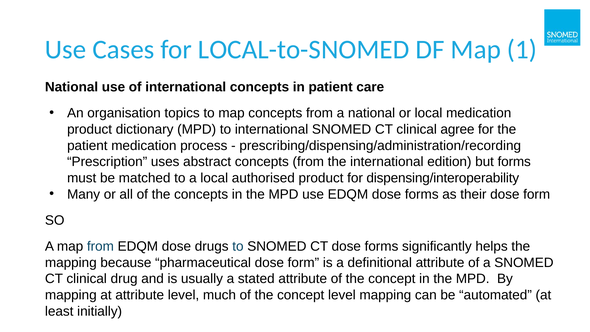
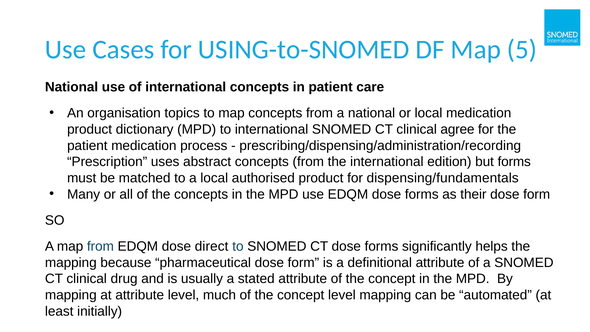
LOCAL-to-SNOMED: LOCAL-to-SNOMED -> USING-to-SNOMED (304, 50)
1: 1 -> 5 (522, 50)
dispensing/interoperability: dispensing/interoperability -> dispensing/fundamentals (443, 178)
drugs: drugs -> direct (212, 246)
